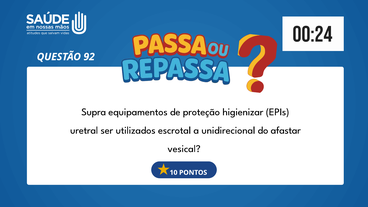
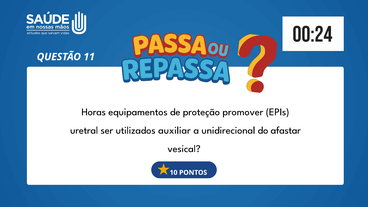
92: 92 -> 11 (89, 57)
Supra: Supra -> Horas (94, 112)
higienizar: higienizar -> promover (243, 112)
escrotal: escrotal -> auxiliar (174, 130)
